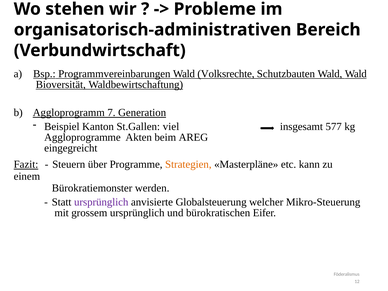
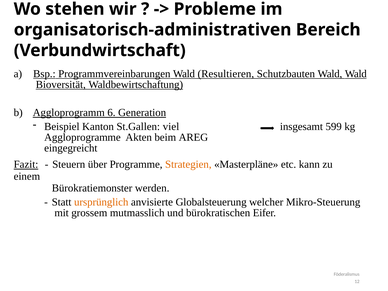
Volksrechte: Volksrechte -> Resultieren (226, 74)
7: 7 -> 6 (111, 113)
577: 577 -> 599 (334, 127)
ursprünglich colour: purple -> orange (101, 202)
grossem ursprünglich: ursprünglich -> mutmasslich (137, 213)
